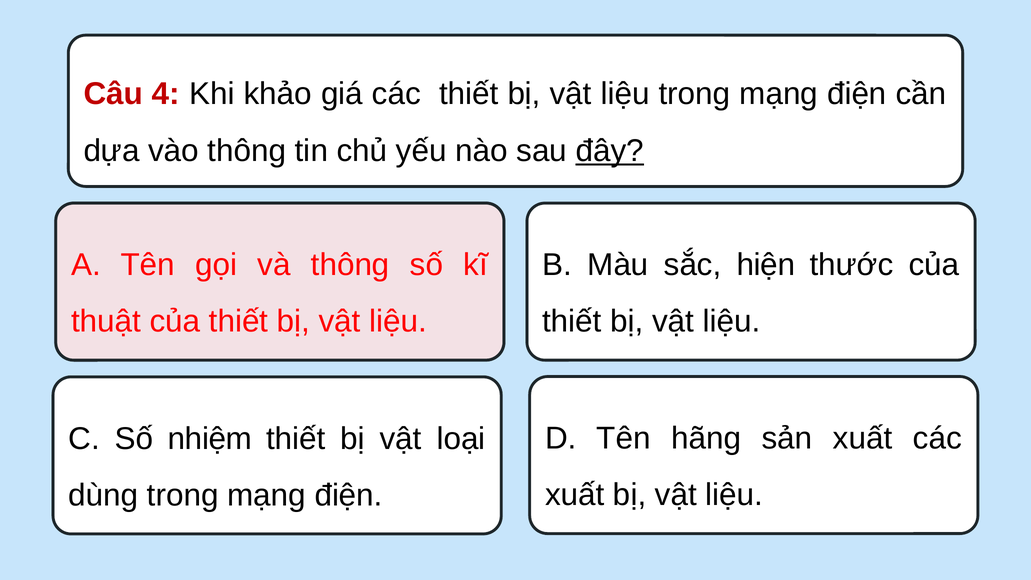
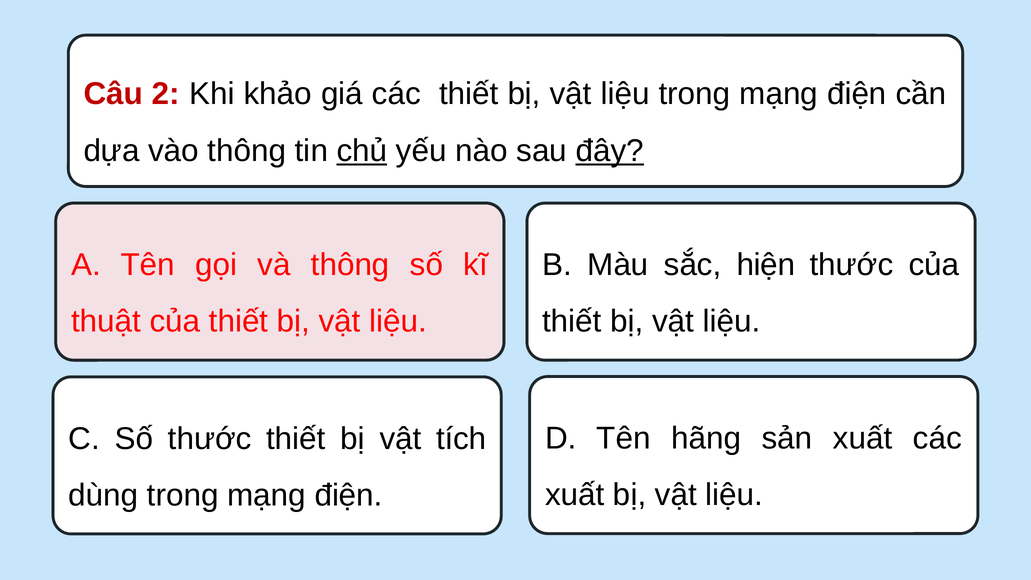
4: 4 -> 2 (166, 94)
chủ underline: none -> present (362, 151)
Số nhiệm: nhiệm -> thước (210, 439)
loại: loại -> tích (461, 439)
